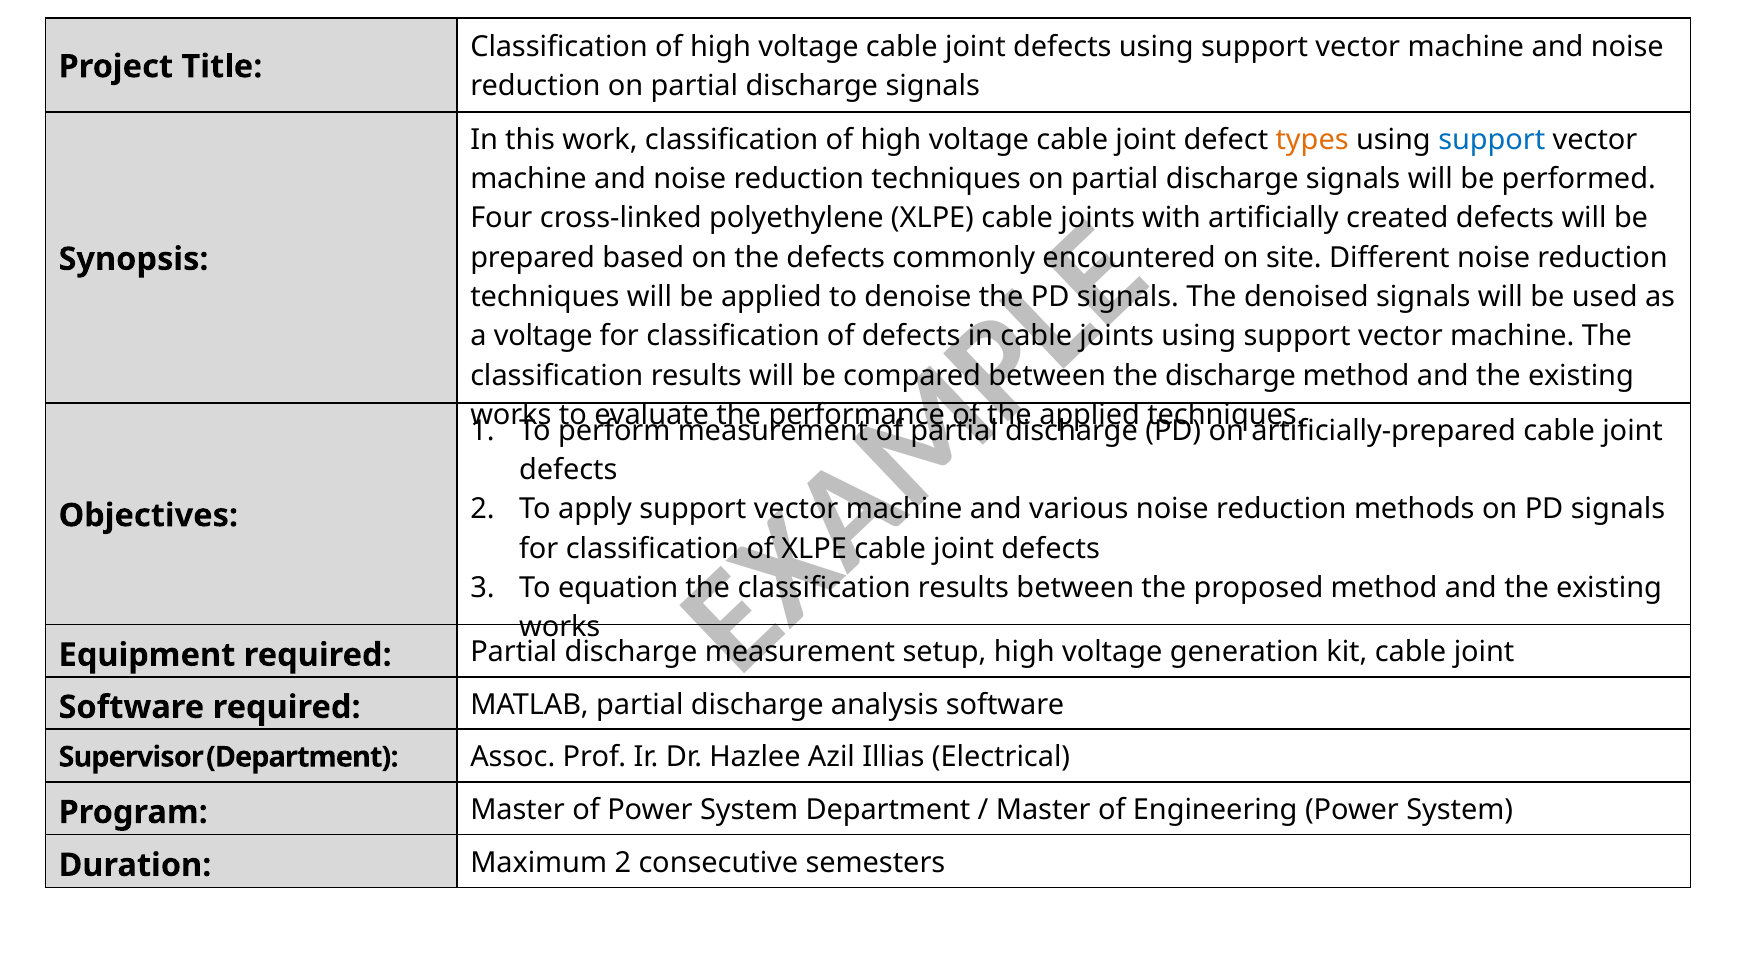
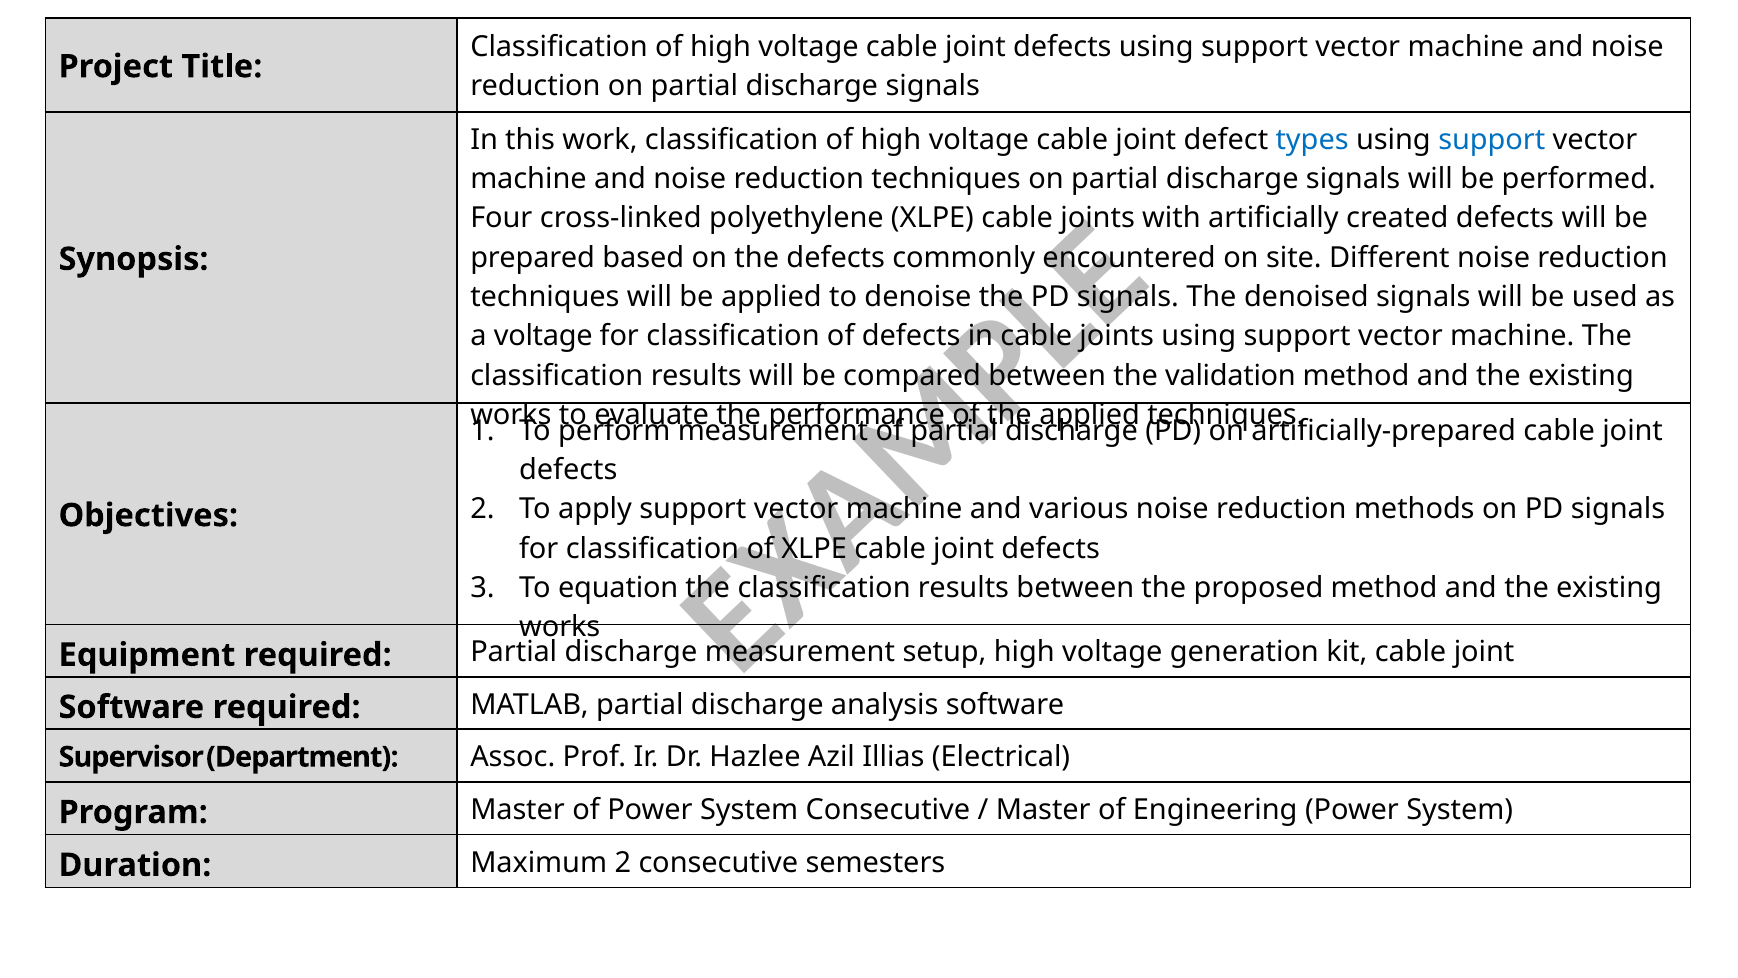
types colour: orange -> blue (1312, 139)
discharge: discharge -> validation (1230, 375)
System Department: Department -> Consecutive (888, 809)
